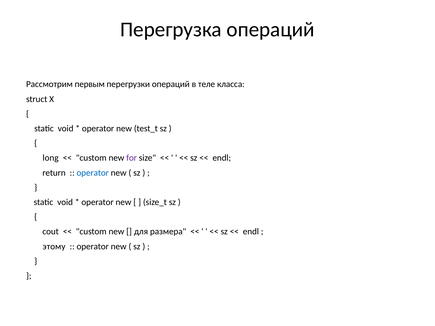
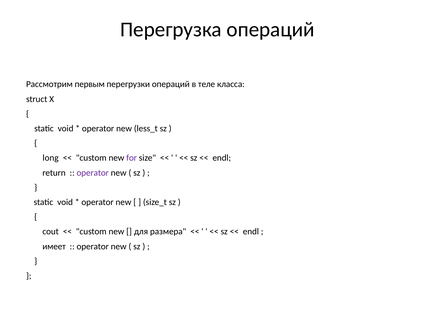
test_t: test_t -> less_t (146, 129)
operator colour: blue -> purple (93, 173)
этому: этому -> имеет (54, 247)
